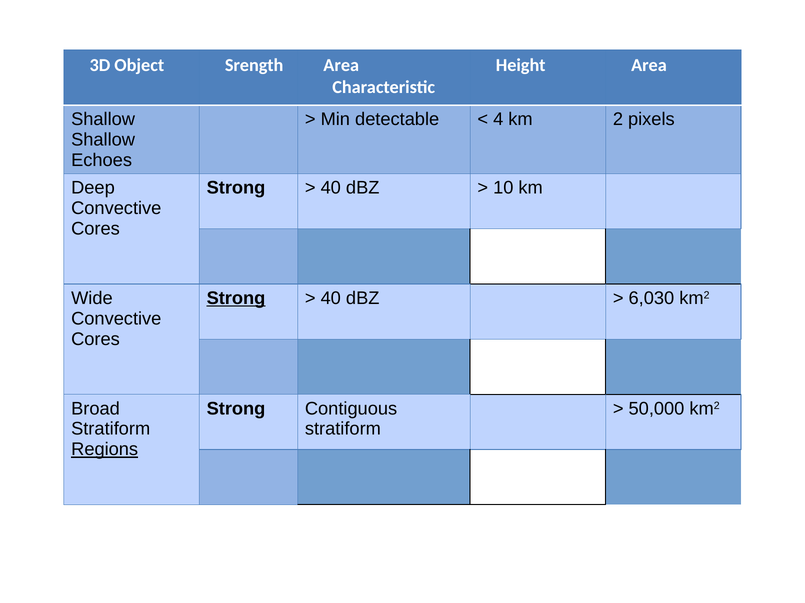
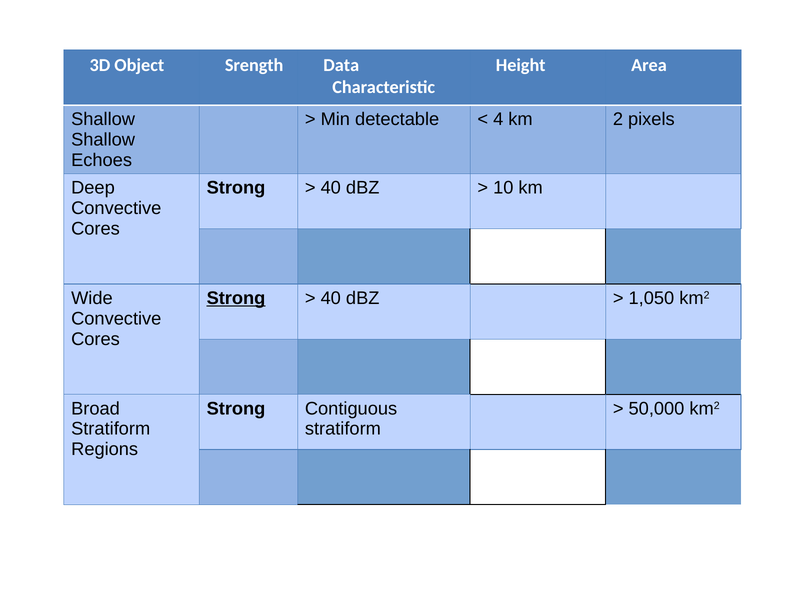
Srength Area: Area -> Data (341, 65)
6,030: 6,030 -> 1,050 (651, 299)
Regions underline: present -> none (105, 450)
